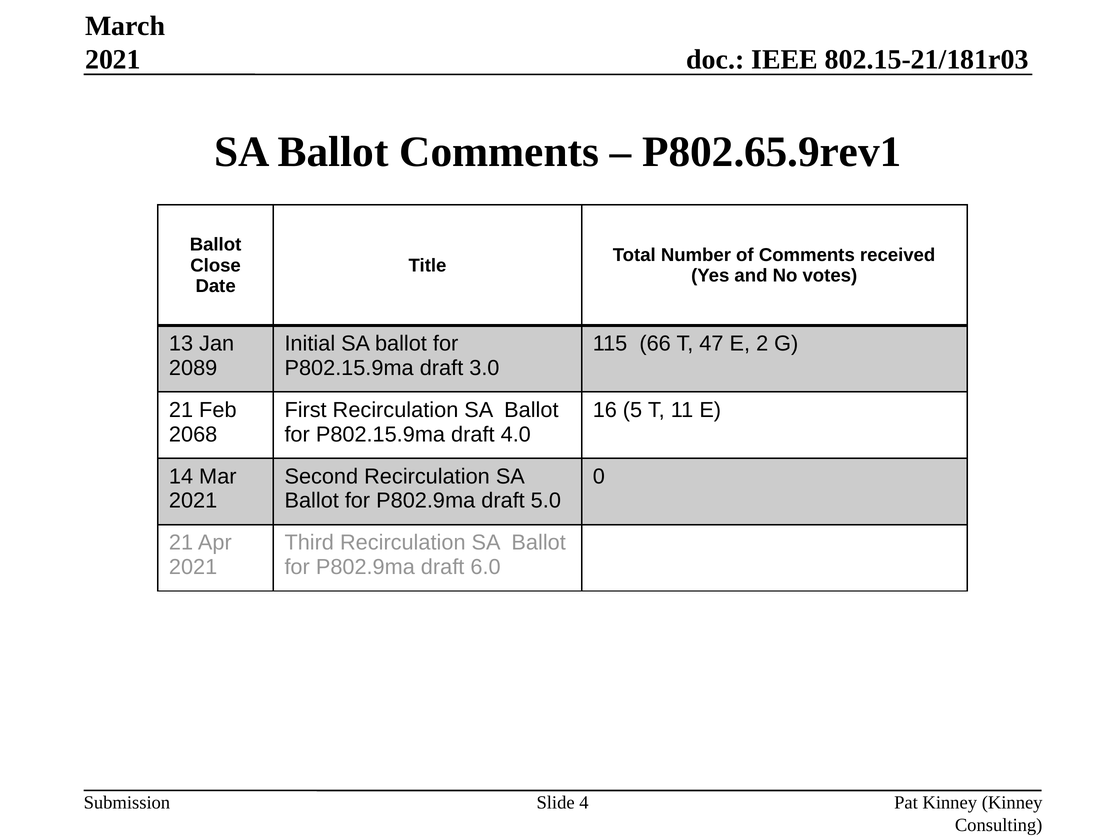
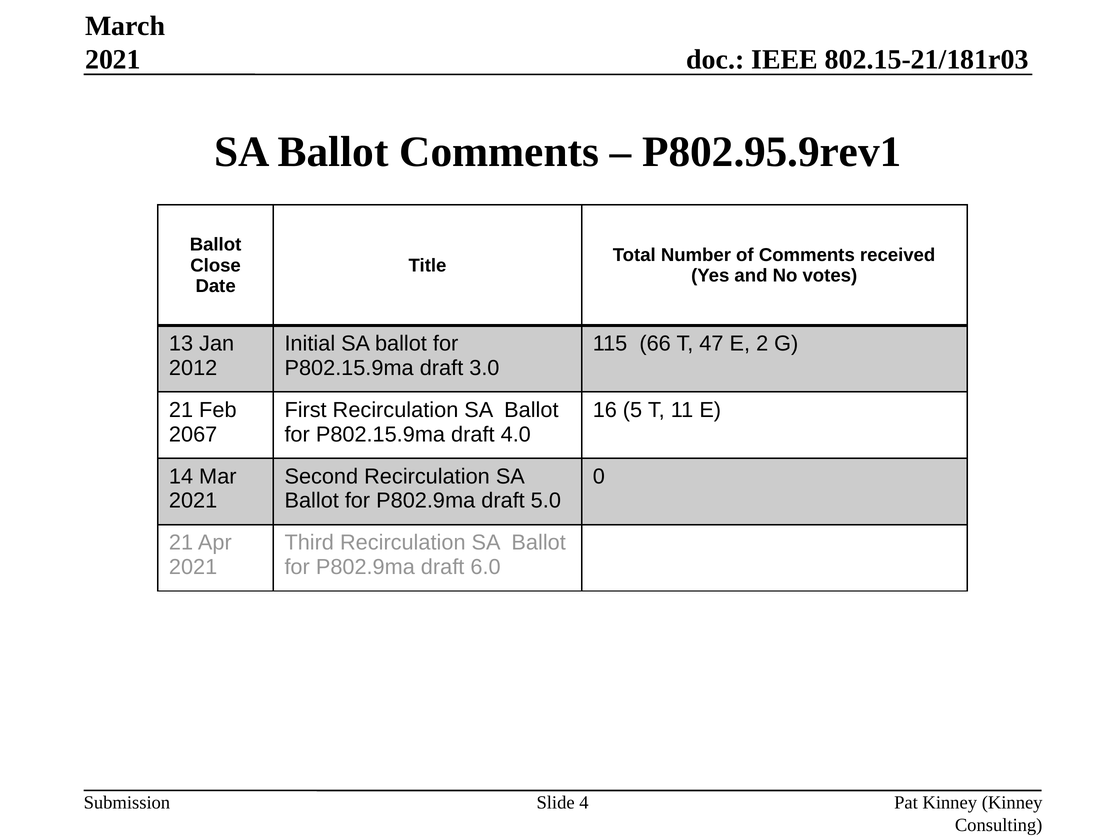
P802.65.9rev1: P802.65.9rev1 -> P802.95.9rev1 (772, 152)
2089: 2089 -> 2012 (193, 368)
2068: 2068 -> 2067 (193, 434)
